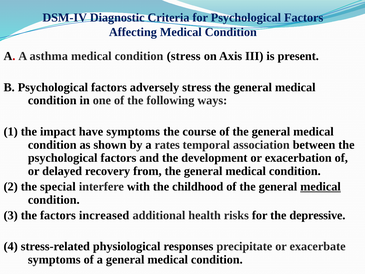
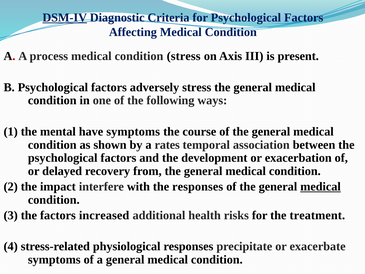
DSM-IV underline: none -> present (65, 18)
asthma: asthma -> process (49, 56)
impact: impact -> mental (58, 131)
special: special -> impact (58, 186)
the childhood: childhood -> responses (198, 186)
depressive: depressive -> treatment (317, 215)
